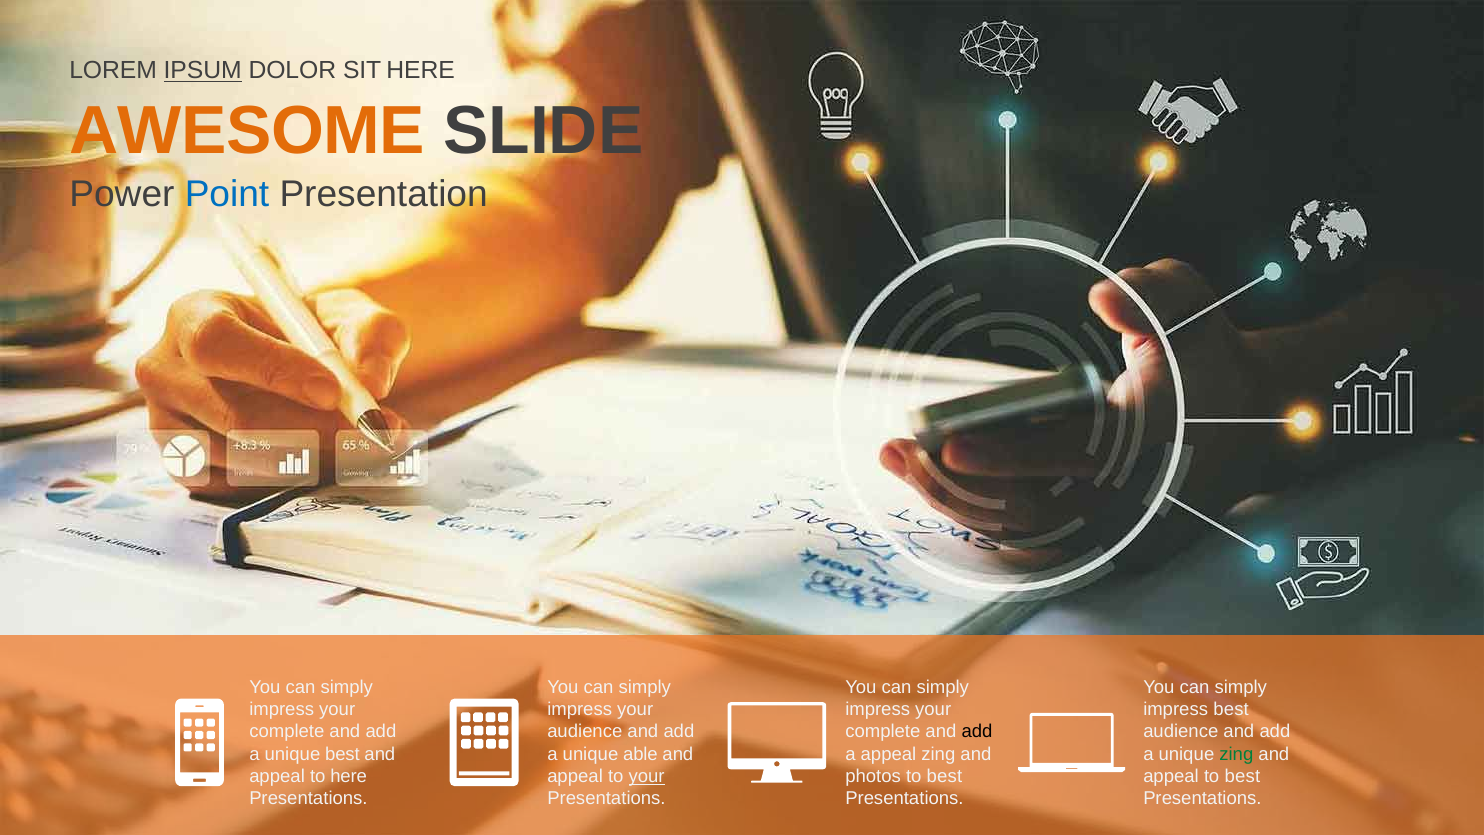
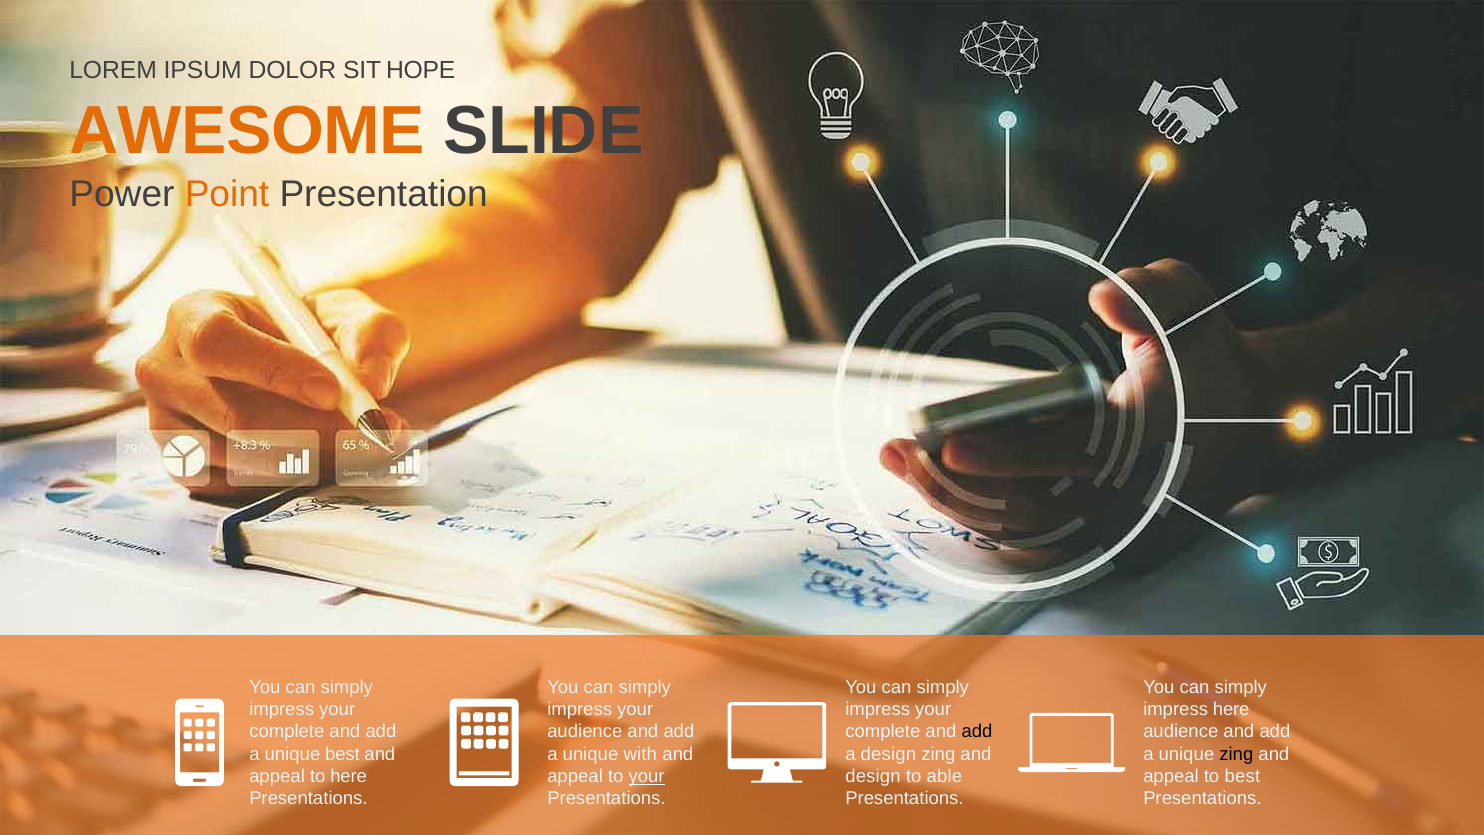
IPSUM underline: present -> none (203, 71)
SIT HERE: HERE -> HOPE (421, 71)
Point colour: blue -> orange (227, 194)
impress best: best -> here (1231, 709)
able: able -> with (640, 754)
a appeal: appeal -> design (888, 754)
zing colour: green -> black (1236, 754)
photos: photos -> design (873, 776)
best: best -> able (944, 776)
